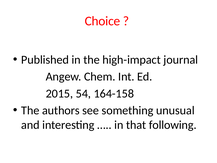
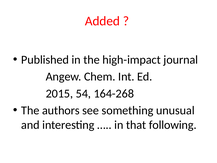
Choice: Choice -> Added (102, 21)
164-158: 164-158 -> 164-268 (114, 93)
